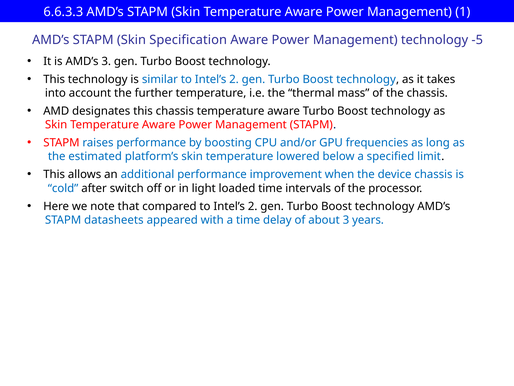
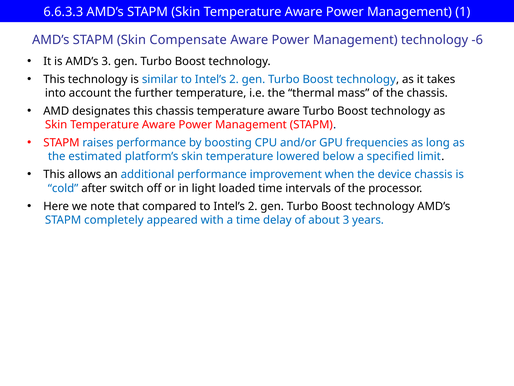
Specification: Specification -> Compensate (188, 40)
-5: -5 -> -6 (477, 40)
datasheets: datasheets -> completely (114, 220)
